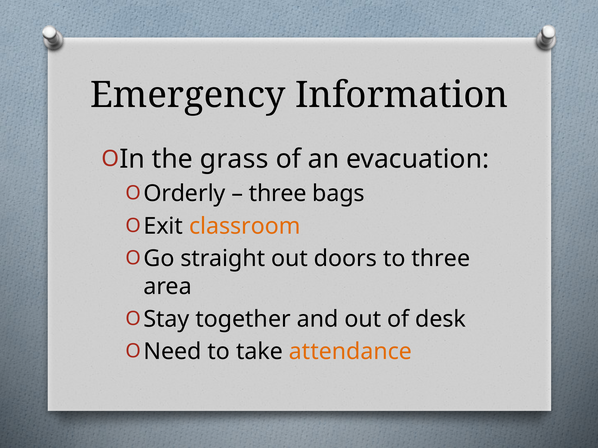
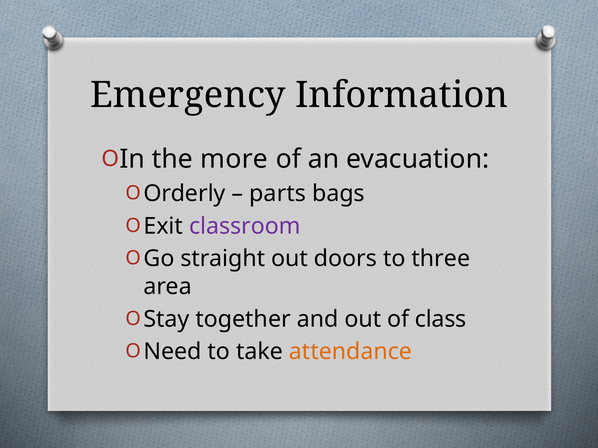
grass: grass -> more (234, 159)
three: three -> parts (278, 194)
classroom colour: orange -> purple (245, 226)
desk: desk -> class (441, 319)
